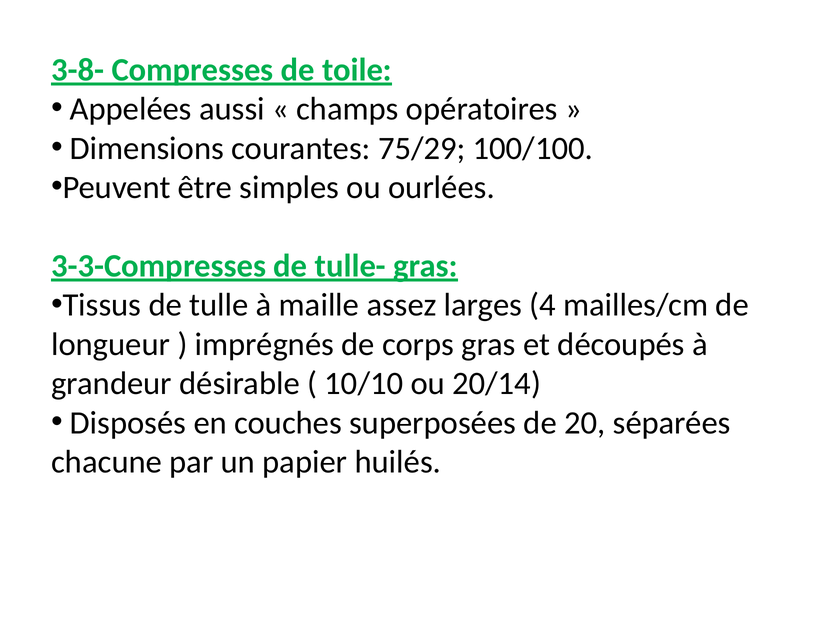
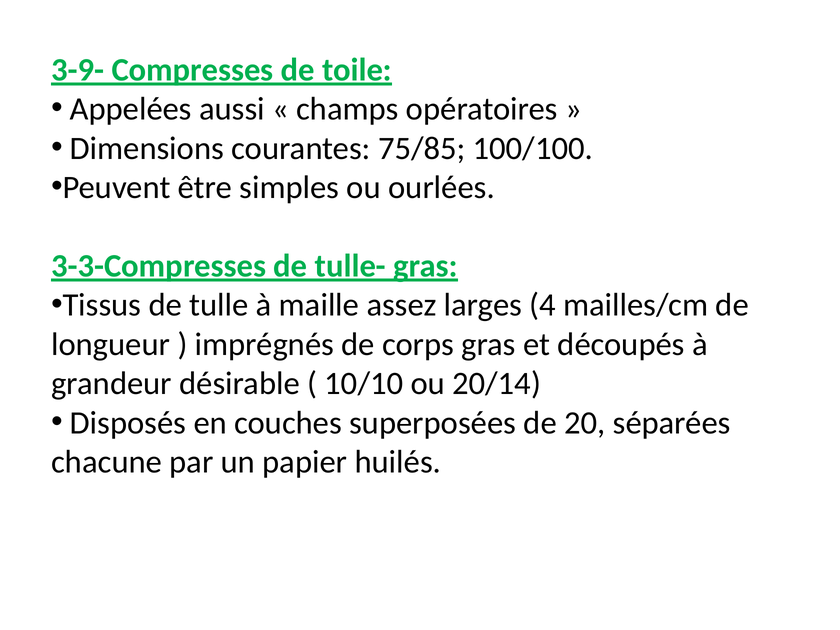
3-8-: 3-8- -> 3-9- (78, 70)
75/29: 75/29 -> 75/85 (422, 148)
